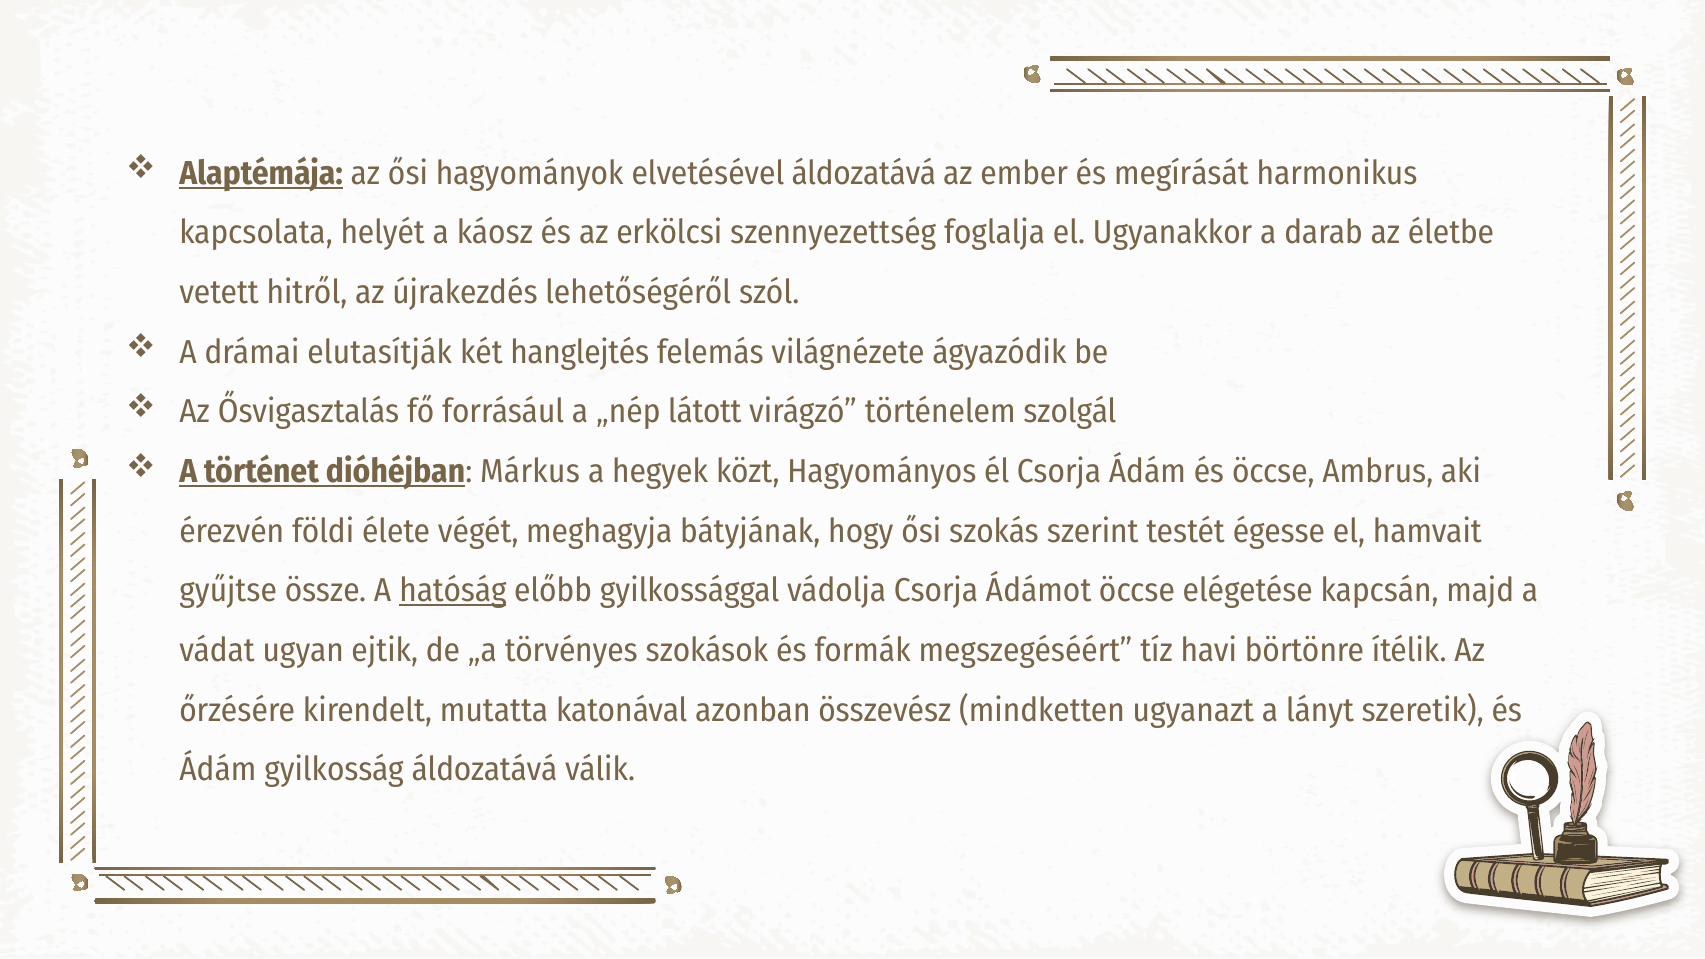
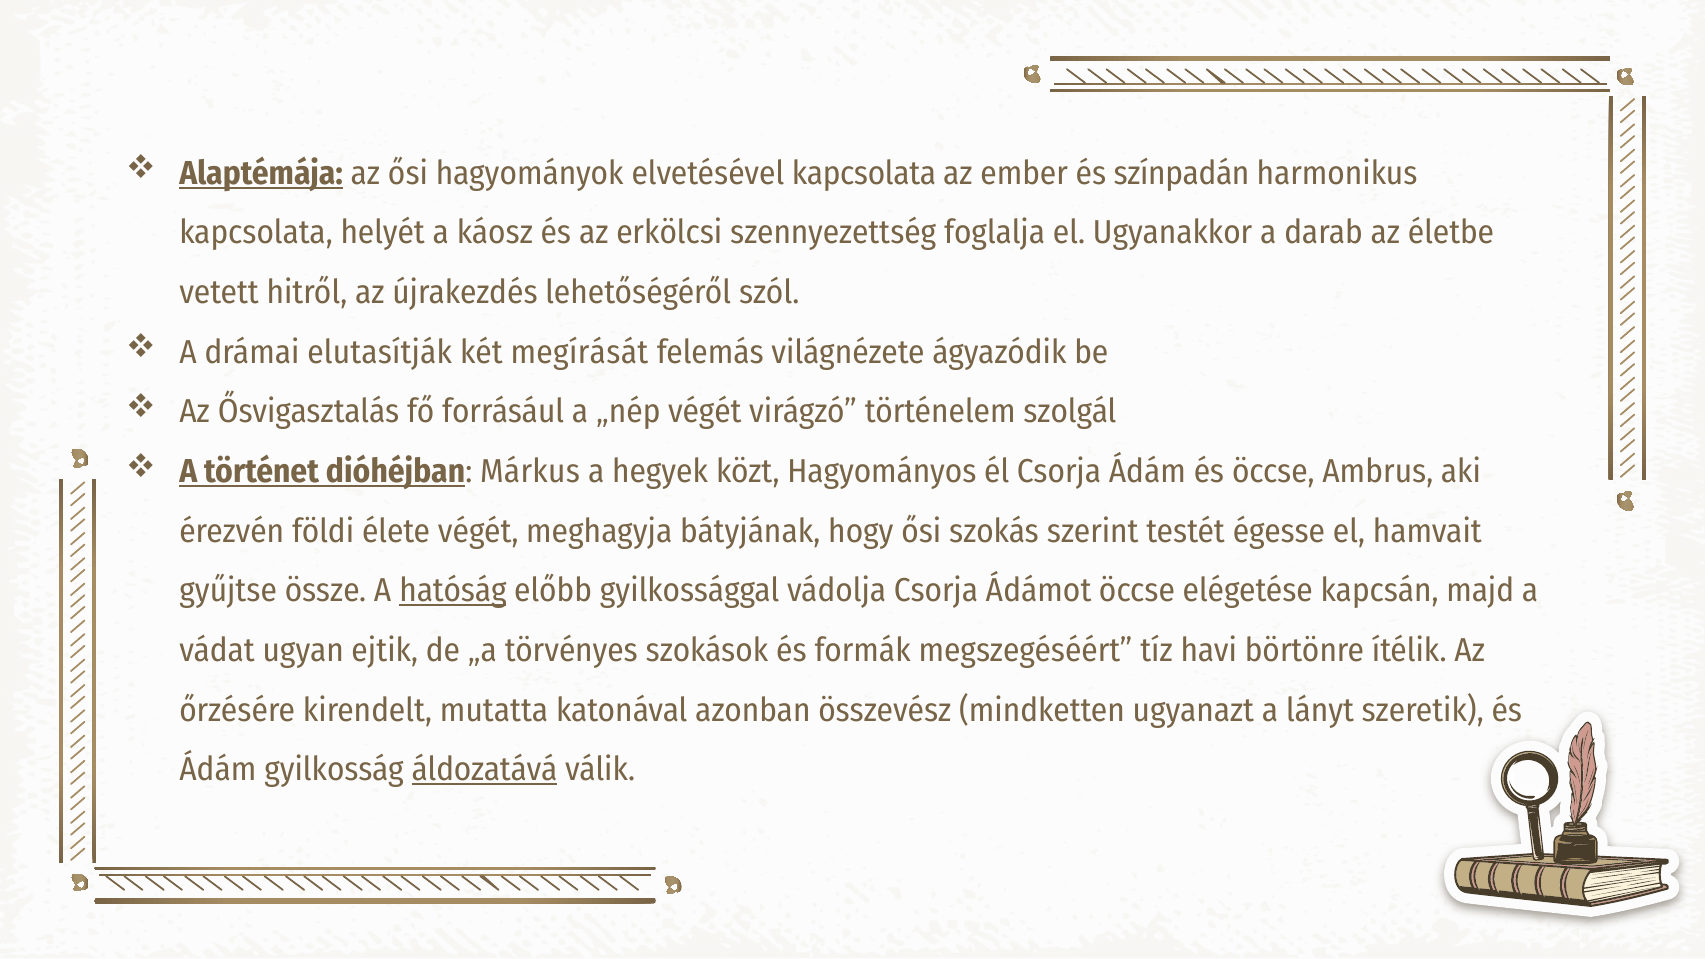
elvetésével áldozatává: áldozatává -> kapcsolata (864, 173)
megírását: megírását -> színpadán (1182, 173)
hanglejtés: hanglejtés -> megírását (579, 352)
„nép látott: látott -> végét (705, 412)
áldozatává underline: none -> present (485, 770)
